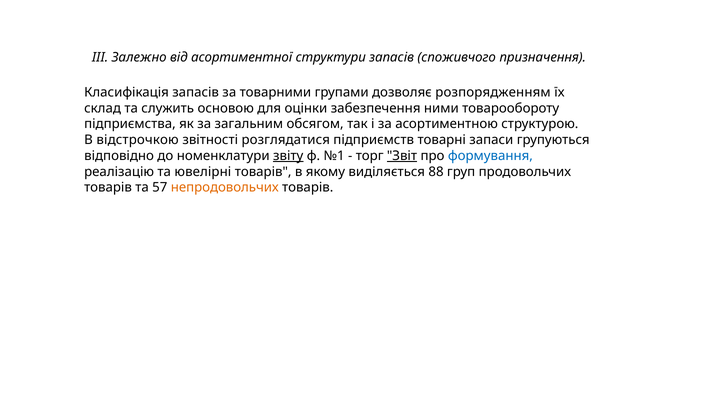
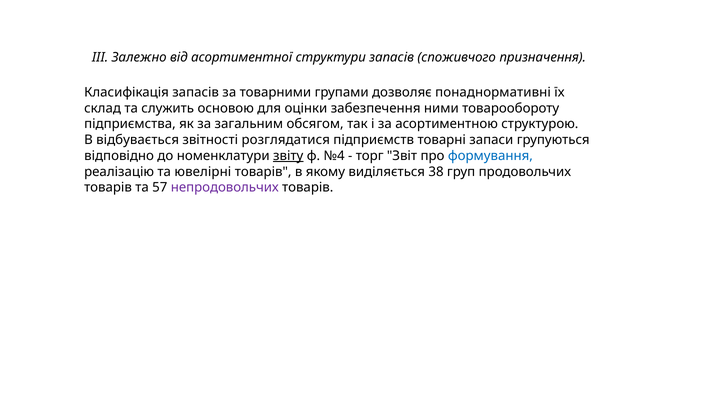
розпорядженням: розпорядженням -> понаднормативні (493, 93)
відстрочкою: відстрочкою -> відбувається (138, 140)
№1: №1 -> №4 (334, 156)
Звіт underline: present -> none (402, 156)
88: 88 -> 38 (436, 172)
непродовольчих colour: orange -> purple (225, 188)
